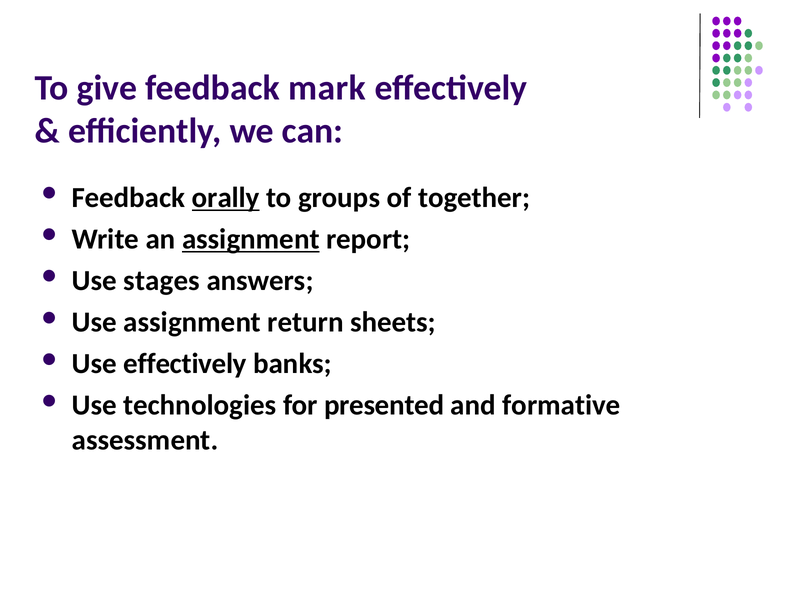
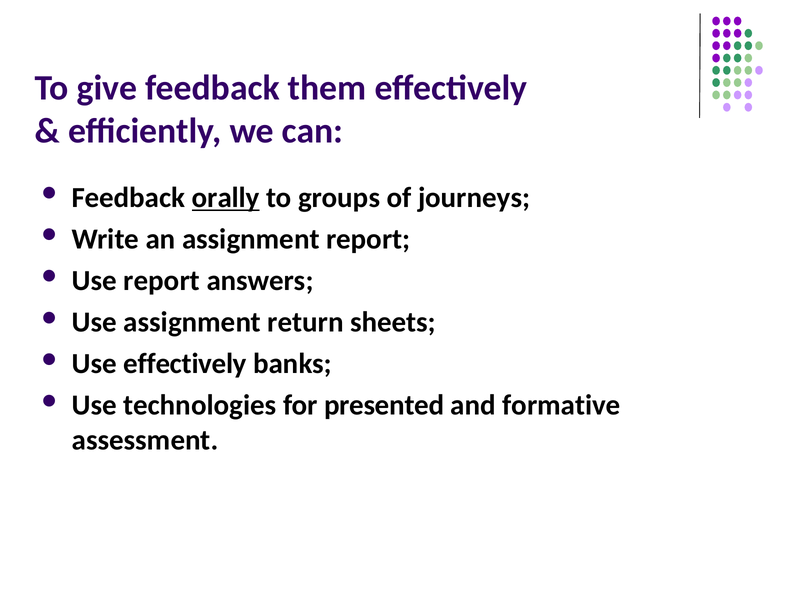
mark: mark -> them (327, 88)
together: together -> journeys (474, 198)
assignment underline: present -> none (251, 239)
Use stages: stages -> report (162, 281)
